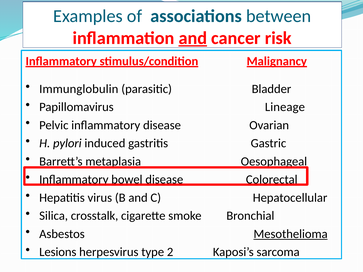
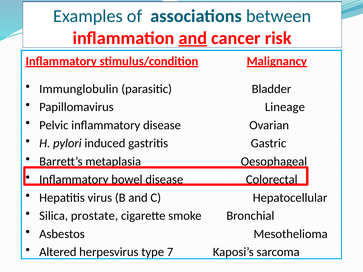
crosstalk: crosstalk -> prostate (94, 216)
Mesothelioma underline: present -> none (291, 234)
Lesions: Lesions -> Altered (58, 252)
2: 2 -> 7 (170, 252)
